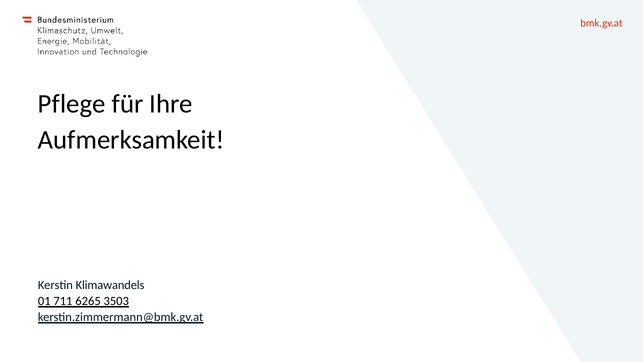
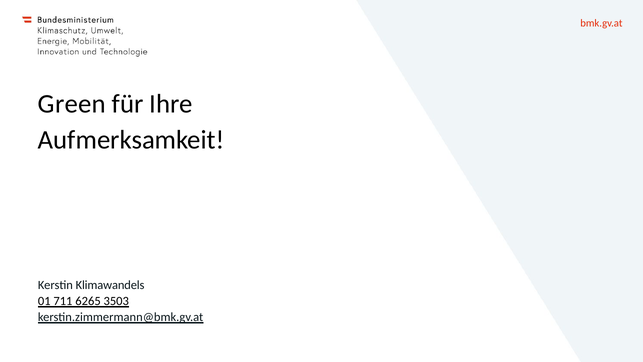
Pflege: Pflege -> Green (72, 104)
